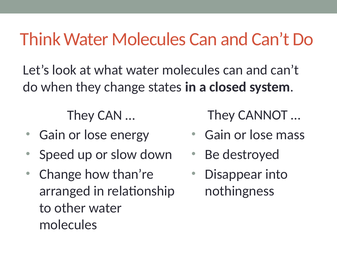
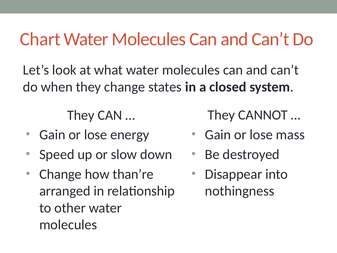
Think: Think -> Chart (40, 39)
